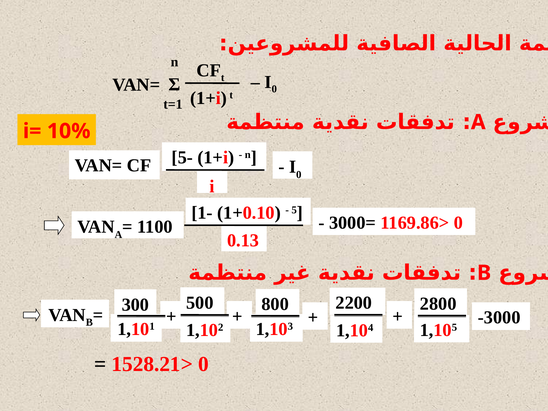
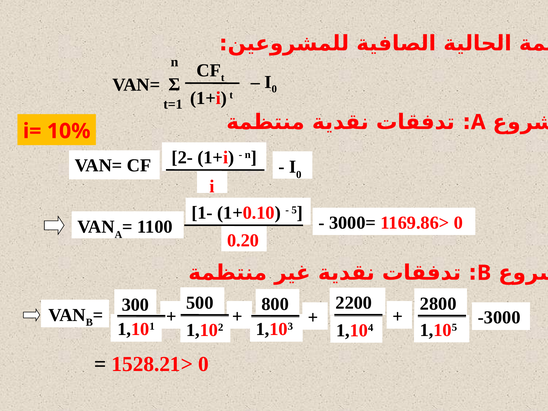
5-: 5- -> 2- (182, 158)
0.13: 0.13 -> 0.20 (243, 241)
